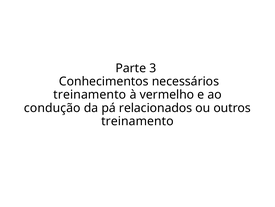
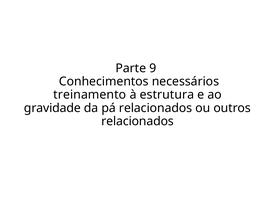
3: 3 -> 9 (153, 68)
vermelho: vermelho -> estrutura (167, 94)
condução: condução -> gravidade (52, 108)
treinamento: treinamento -> relacionados (138, 121)
